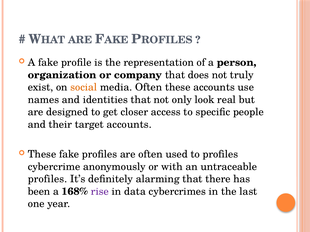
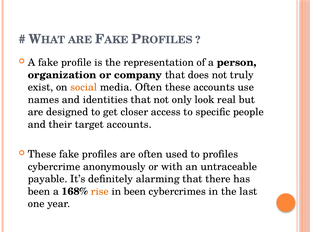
profiles: profiles -> payable (48, 179)
rise colour: purple -> orange (100, 192)
in data: data -> been (135, 192)
